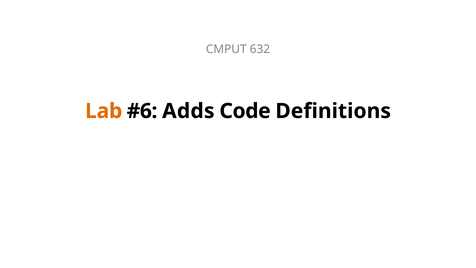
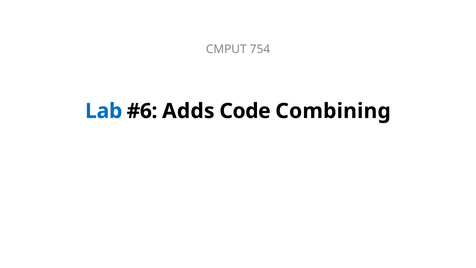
632: 632 -> 754 (260, 49)
Lab colour: orange -> blue (104, 111)
Definitions: Definitions -> Combining (333, 111)
